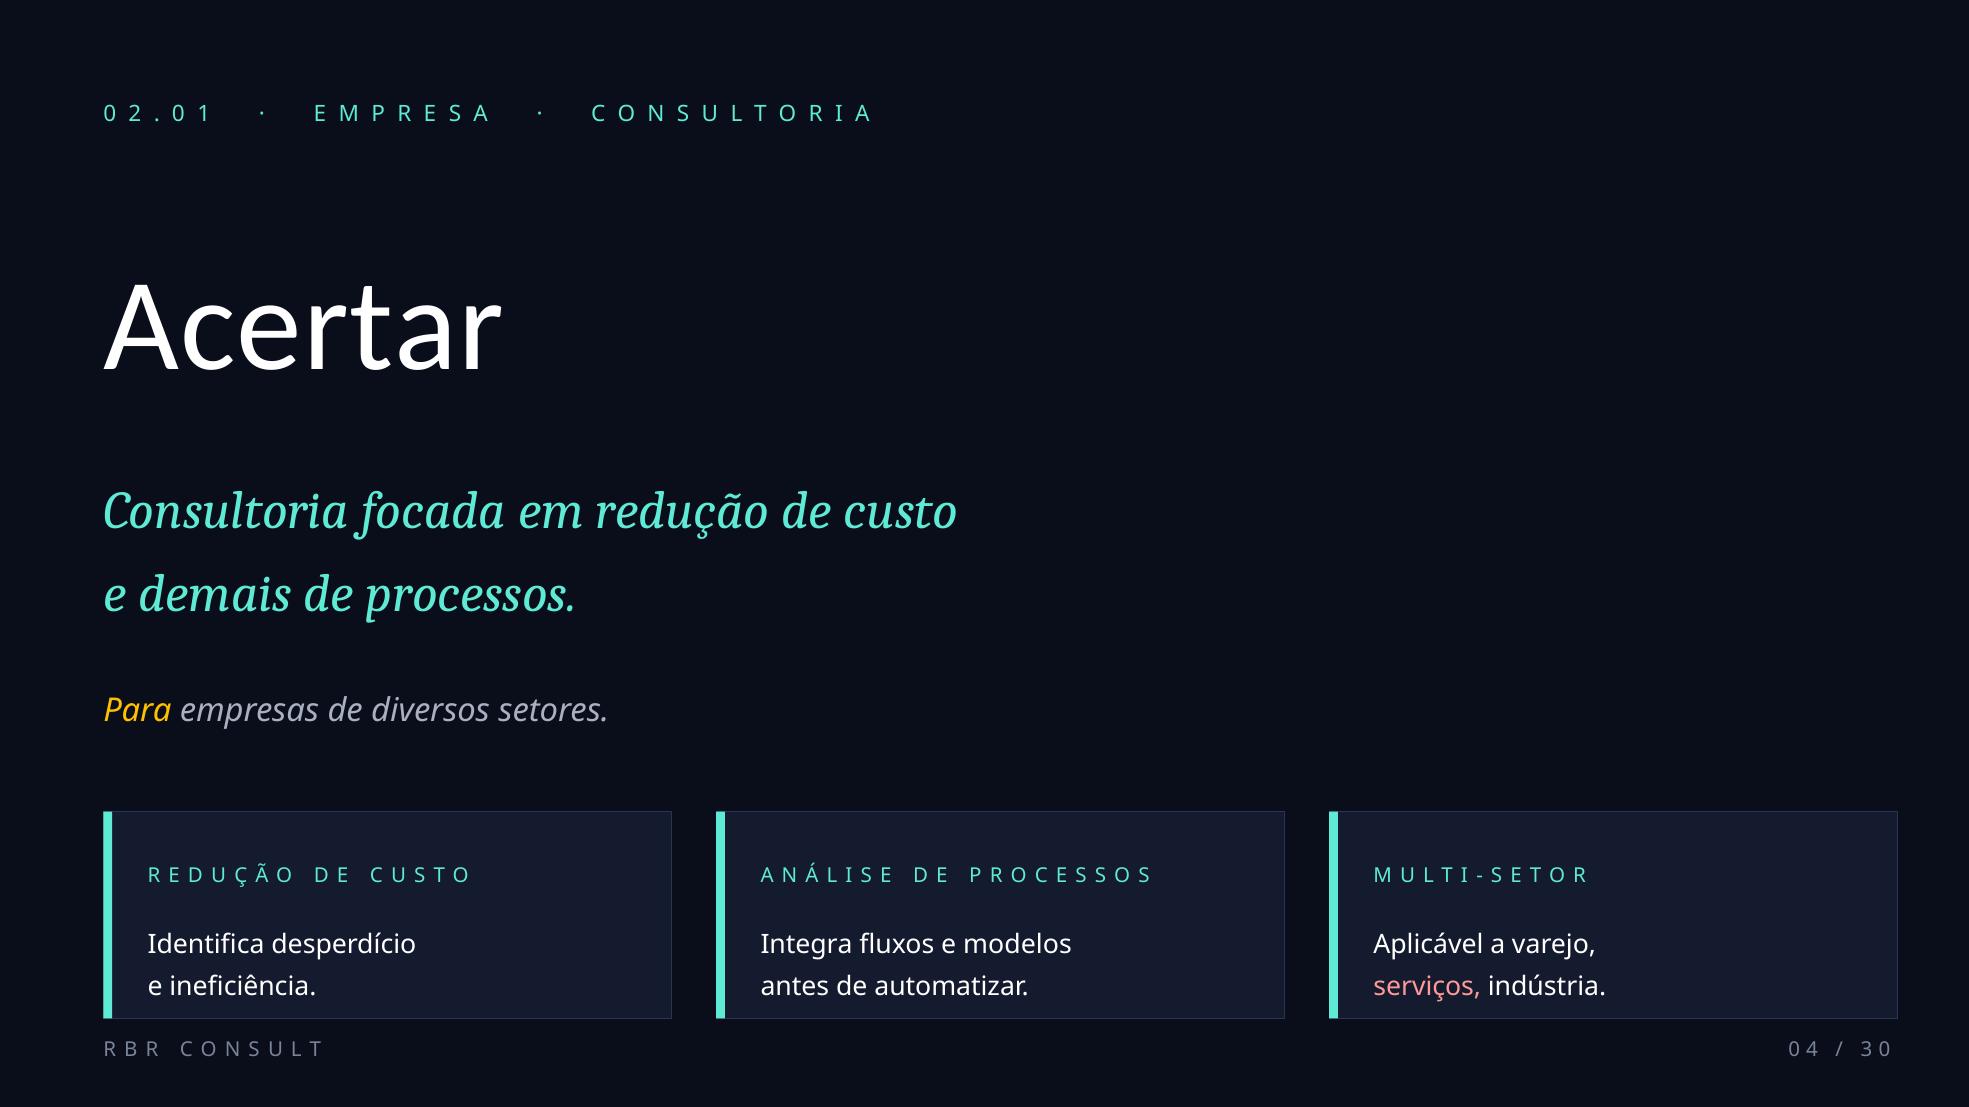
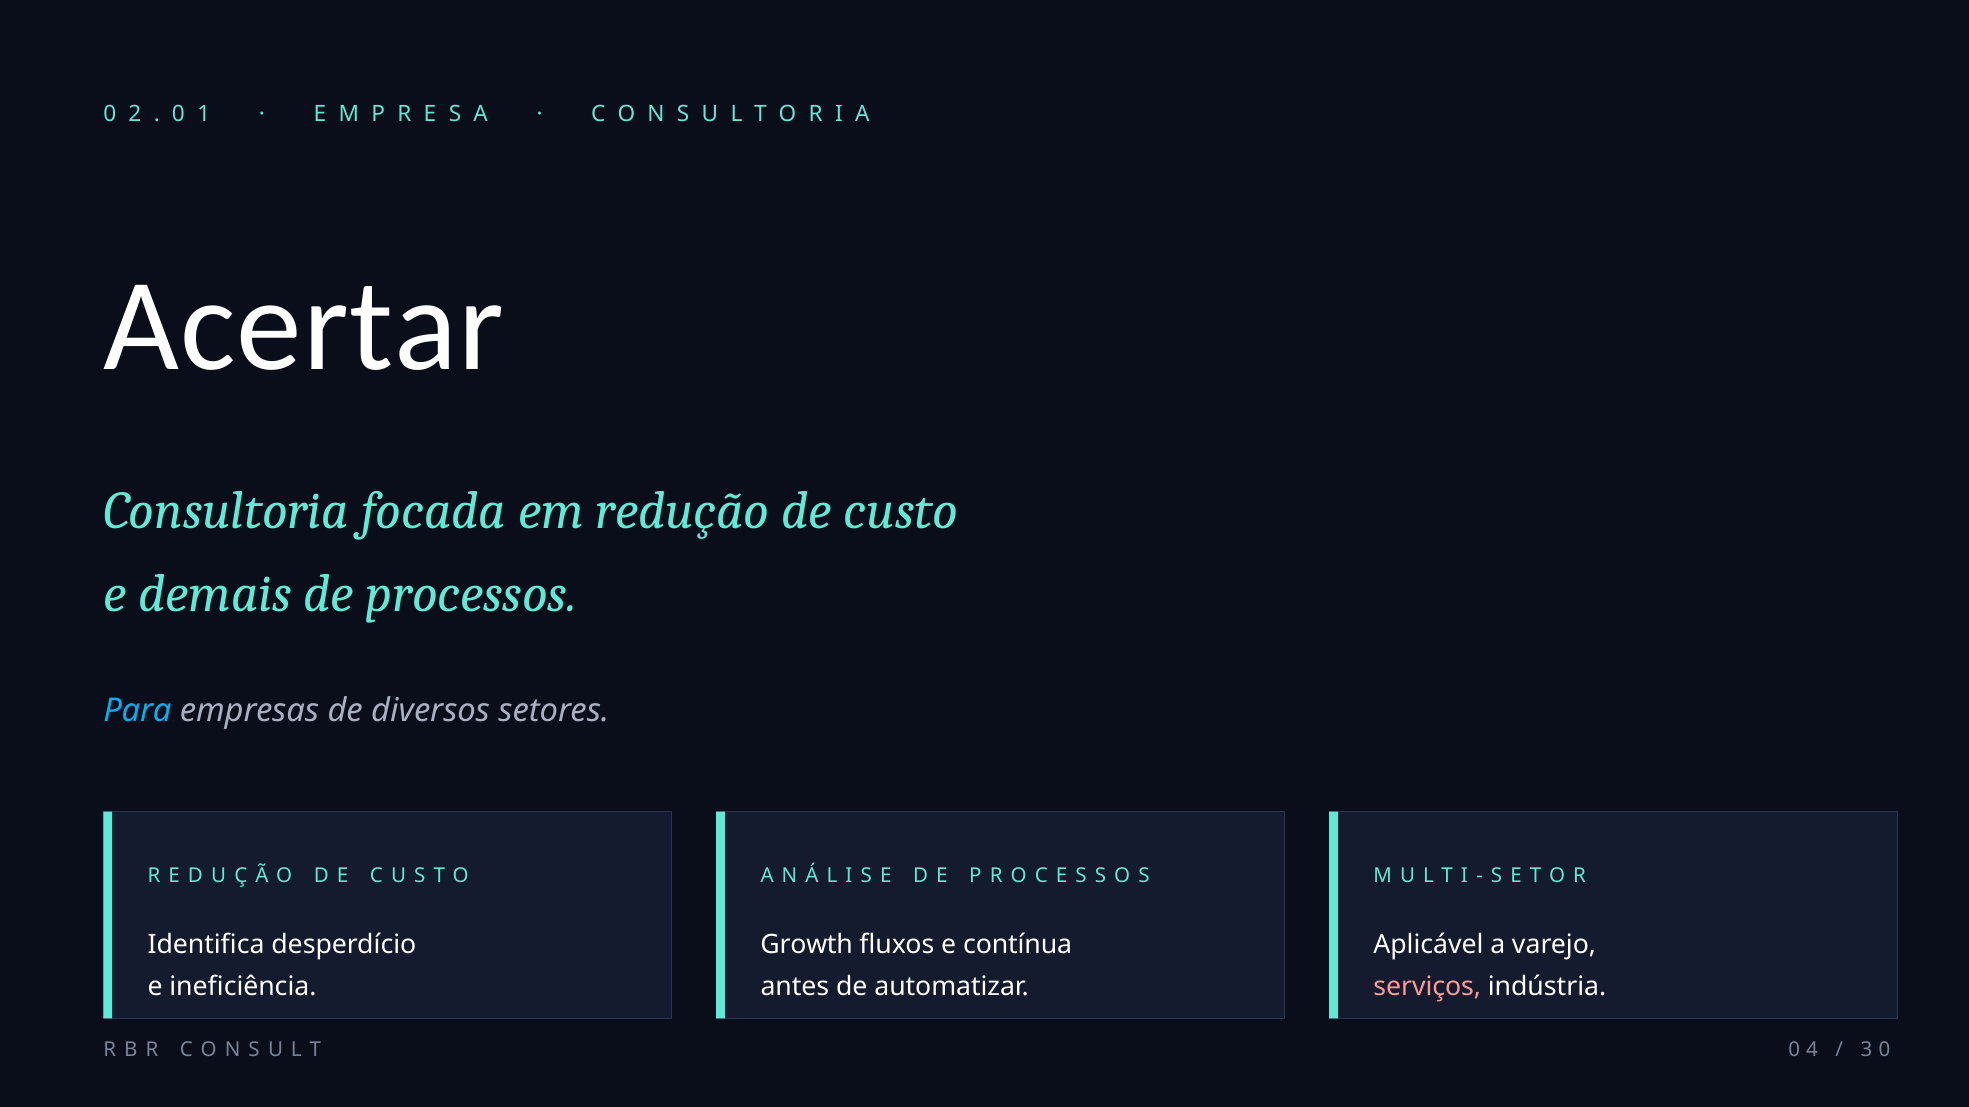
Para colour: yellow -> light blue (137, 711)
Integra: Integra -> Growth (807, 946)
modelos: modelos -> contínua (1018, 946)
